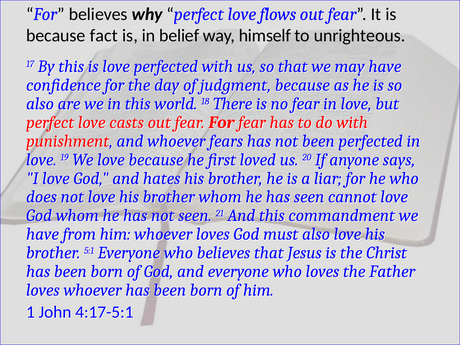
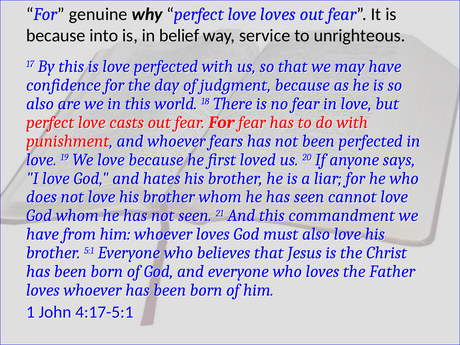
For believes: believes -> genuine (98, 14)
love flows: flows -> loves (278, 14)
fact: fact -> into (104, 36)
himself: himself -> service (265, 36)
